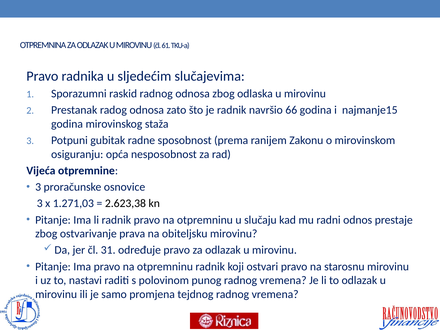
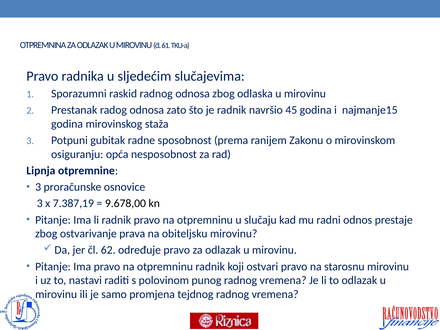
66: 66 -> 45 (291, 110)
Vijeća: Vijeća -> Lipnja (41, 171)
1.271,03: 1.271,03 -> 7.387,19 (73, 203)
2.623,38: 2.623,38 -> 9.678,00 (125, 203)
31: 31 -> 62 (108, 250)
